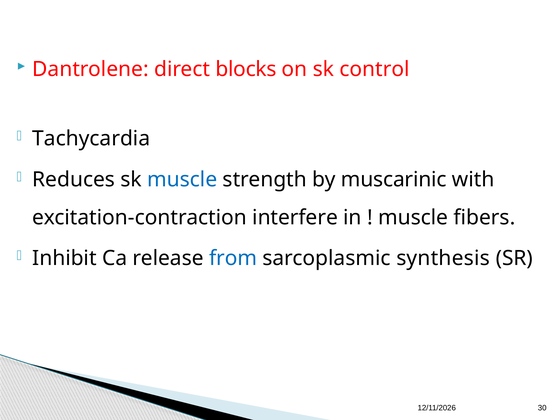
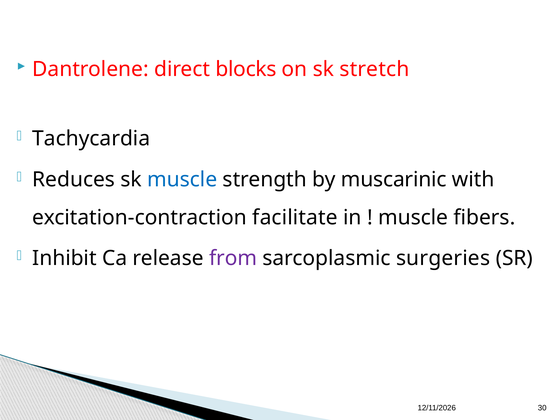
control: control -> stretch (374, 69)
interfere: interfere -> facilitate (295, 217)
from colour: blue -> purple (233, 258)
synthesis: synthesis -> surgeries (443, 258)
